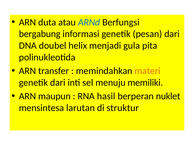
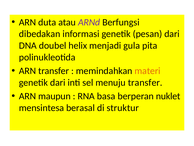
ARNd colour: blue -> purple (89, 22)
bergabung: bergabung -> dibedakan (40, 34)
menuju memiliki: memiliki -> transfer (145, 82)
hasil: hasil -> basa (106, 96)
larutan: larutan -> berasal (81, 108)
